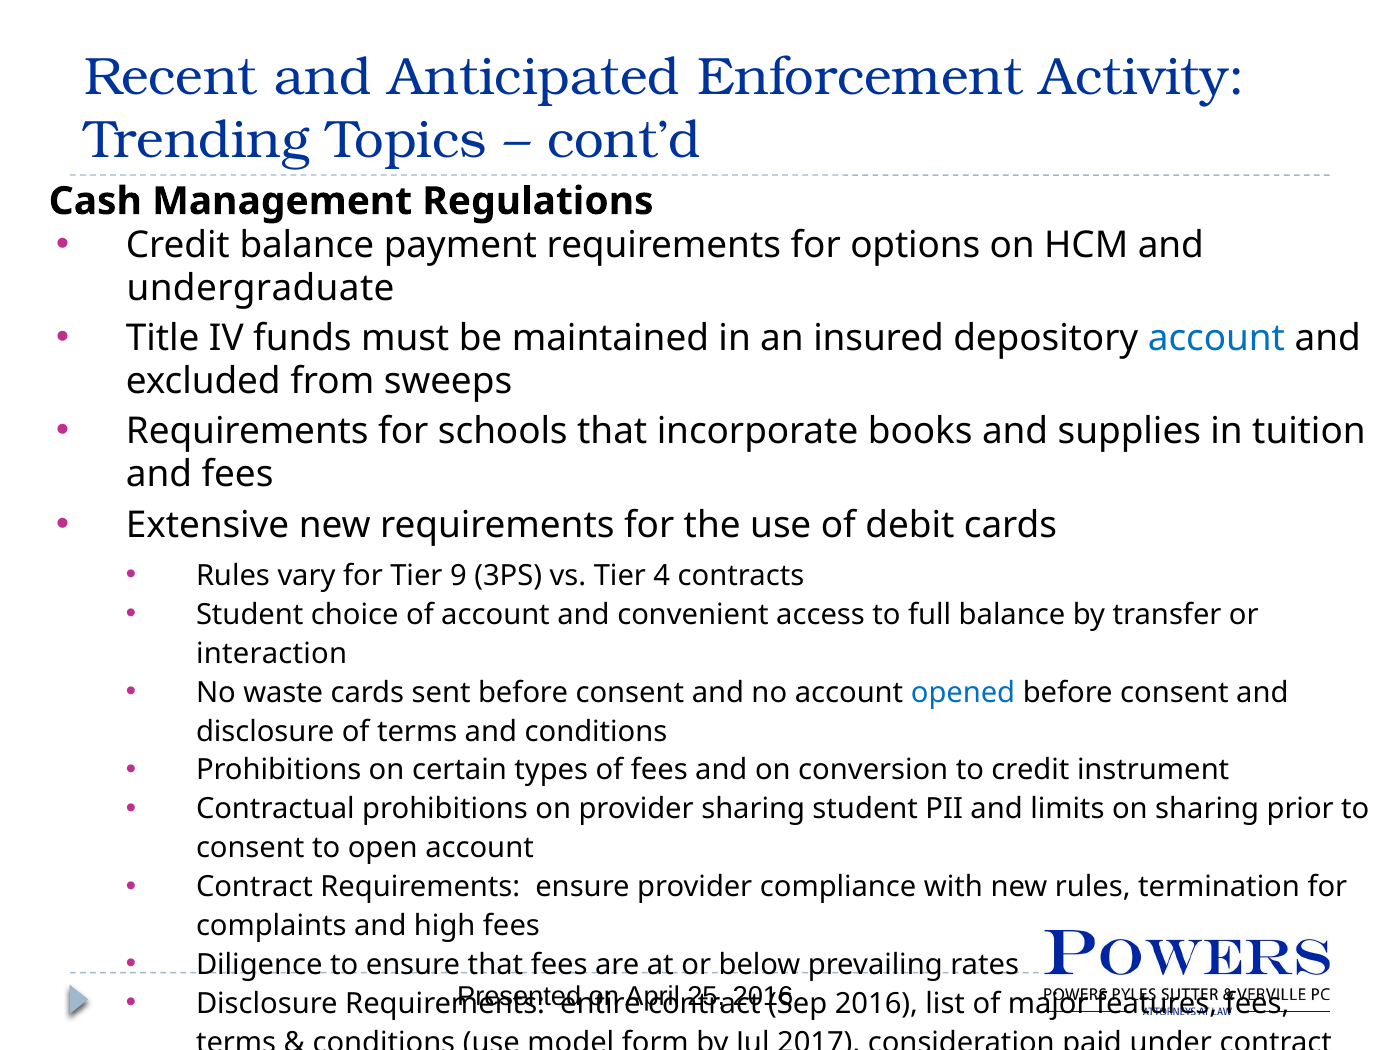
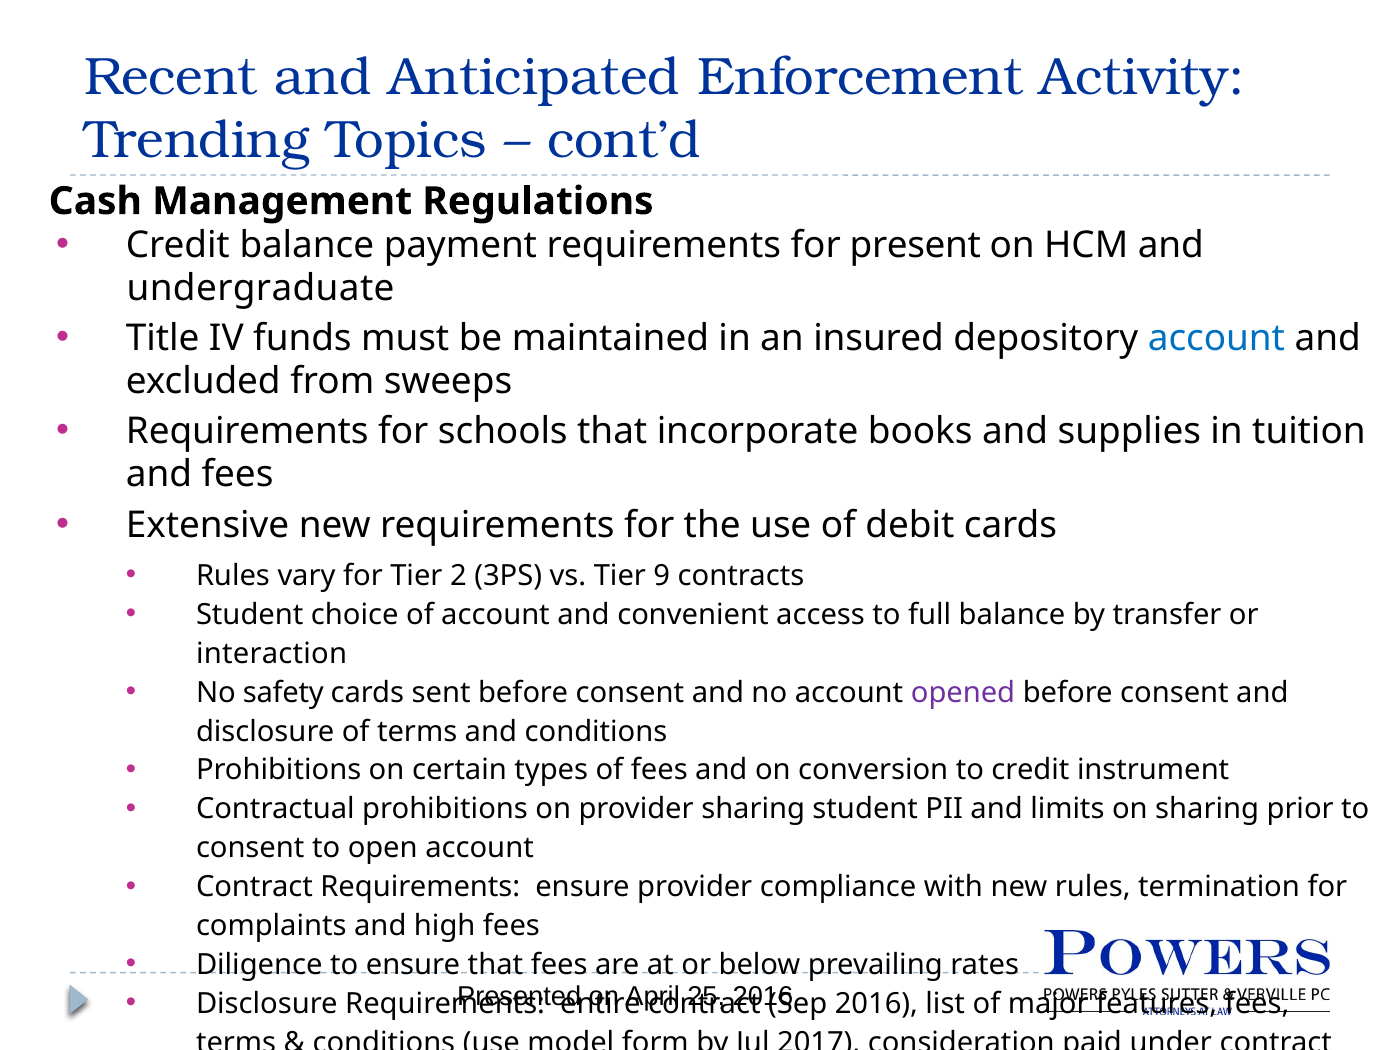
options: options -> present (915, 245)
9: 9 -> 2 (458, 576)
4: 4 -> 9 (662, 576)
waste: waste -> safety (283, 693)
opened colour: blue -> purple (963, 693)
